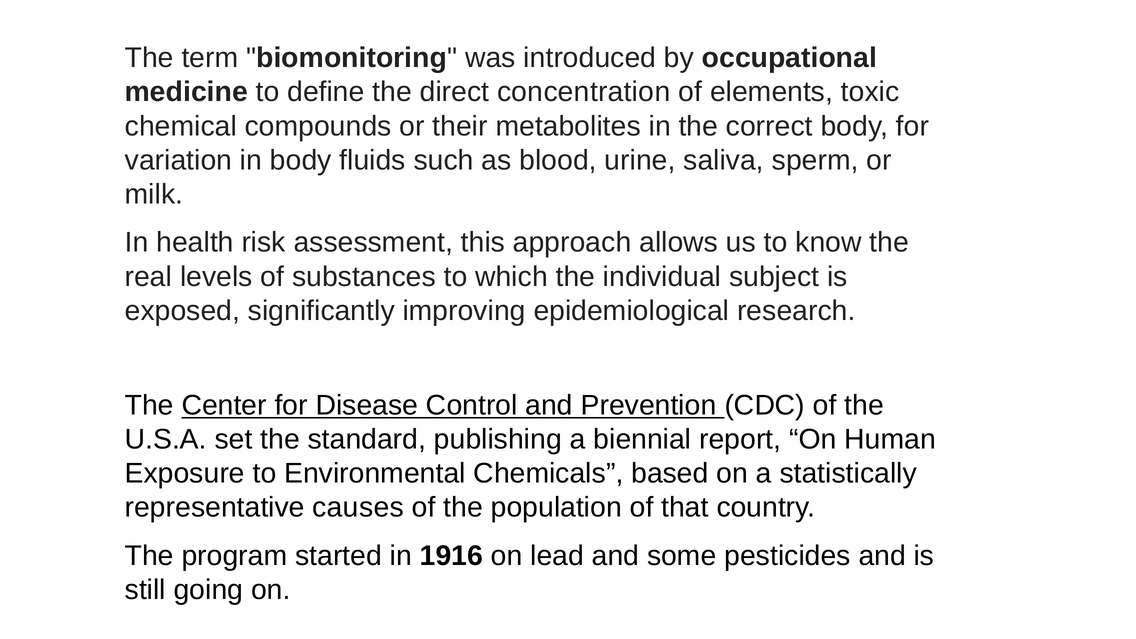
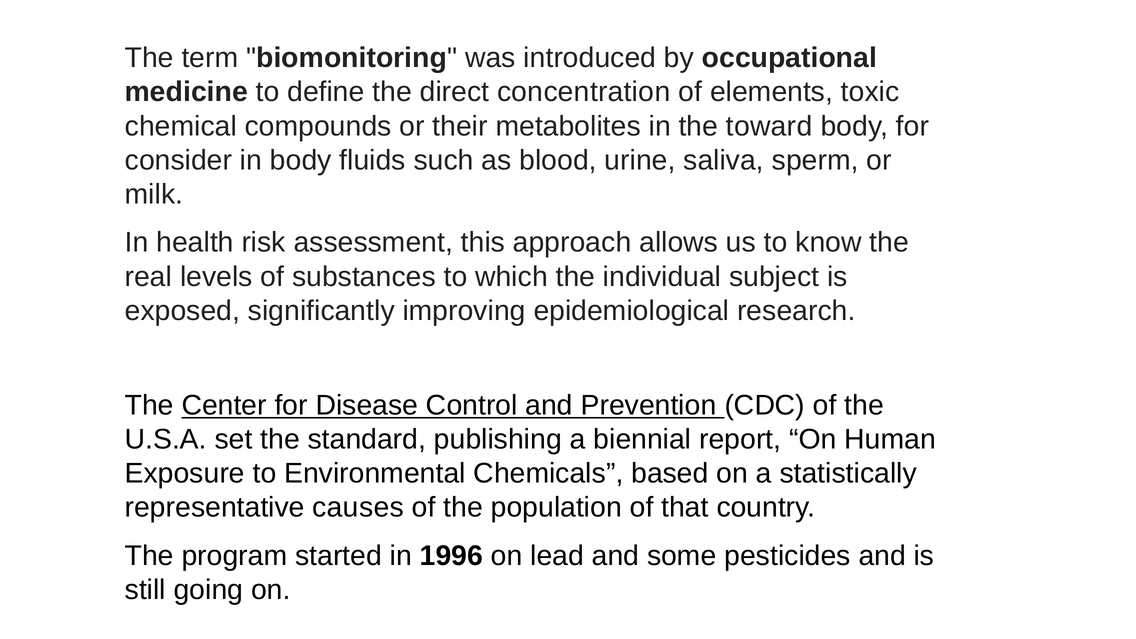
correct: correct -> toward (769, 126)
variation: variation -> consider (178, 160)
1916: 1916 -> 1996 (451, 556)
